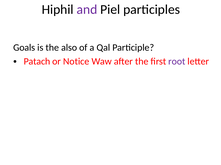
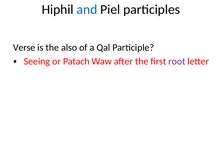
and colour: purple -> blue (87, 9)
Goals: Goals -> Verse (24, 48)
Patach: Patach -> Seeing (37, 62)
Notice: Notice -> Patach (76, 62)
